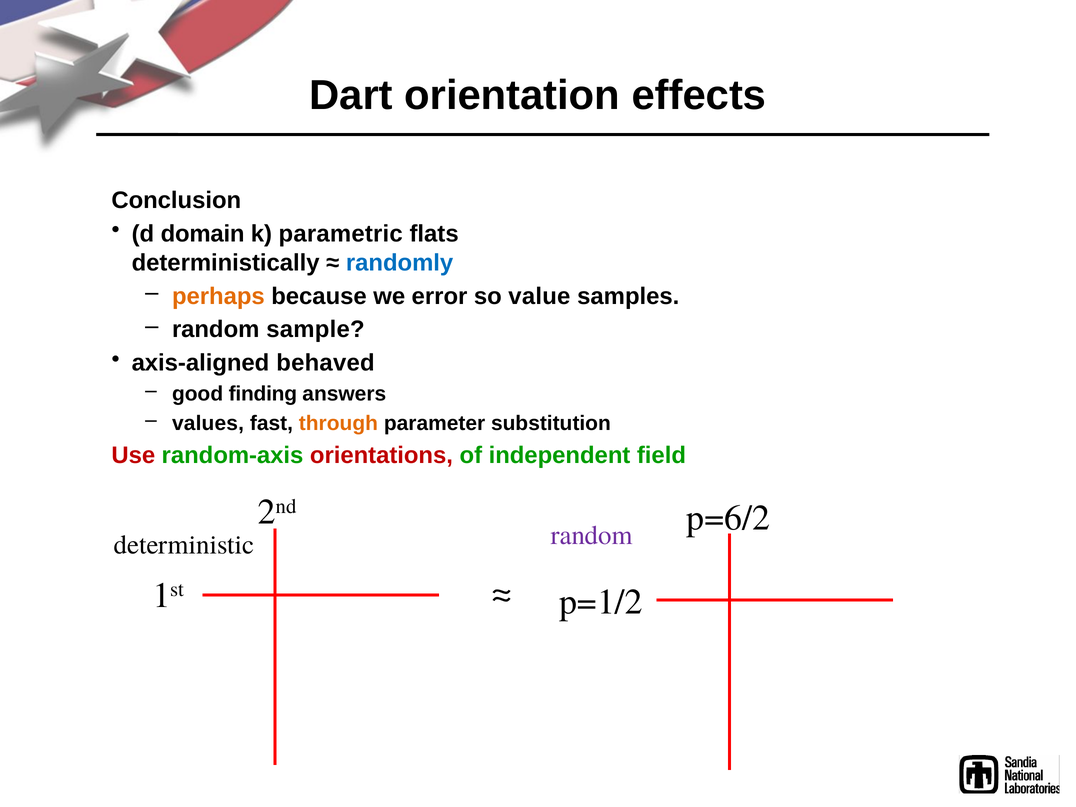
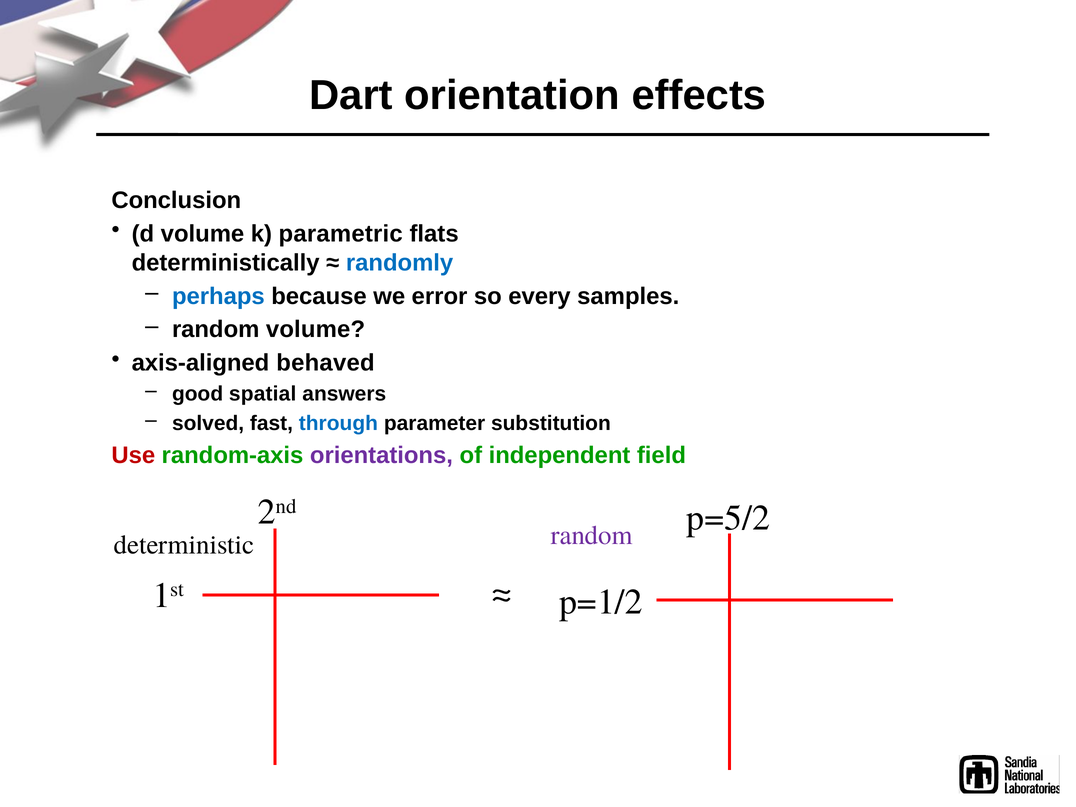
d domain: domain -> volume (202, 234)
perhaps colour: orange -> blue (218, 296)
value: value -> every (539, 296)
random sample: sample -> volume (316, 330)
finding: finding -> spatial (263, 394)
values: values -> solved (208, 423)
through colour: orange -> blue (338, 423)
orientations colour: red -> purple (381, 455)
p=6/2: p=6/2 -> p=5/2 (728, 518)
